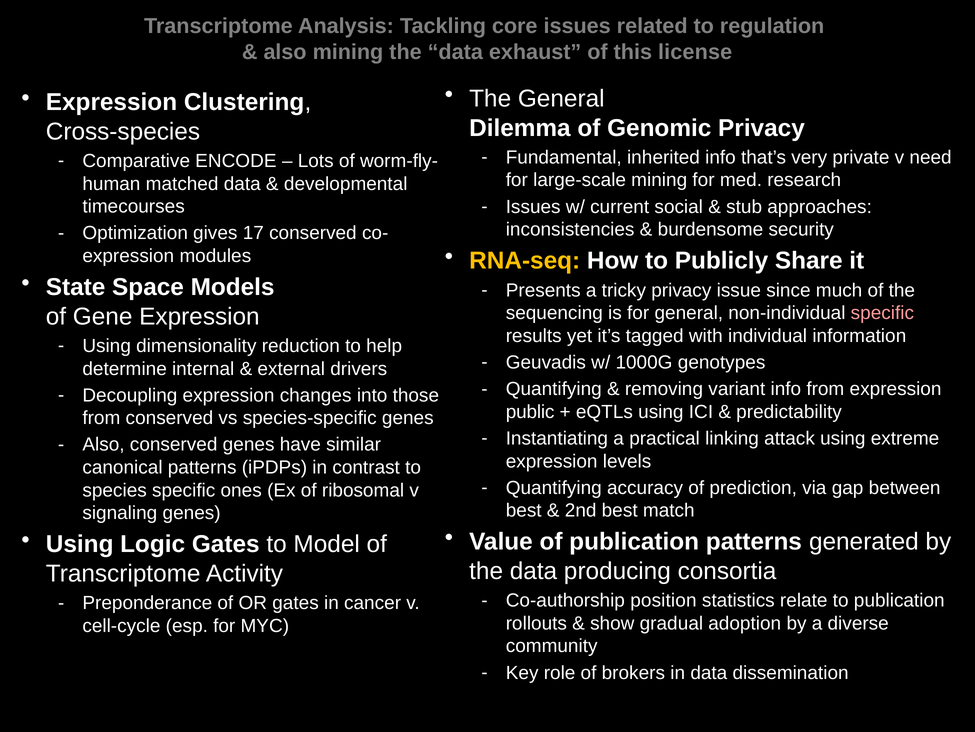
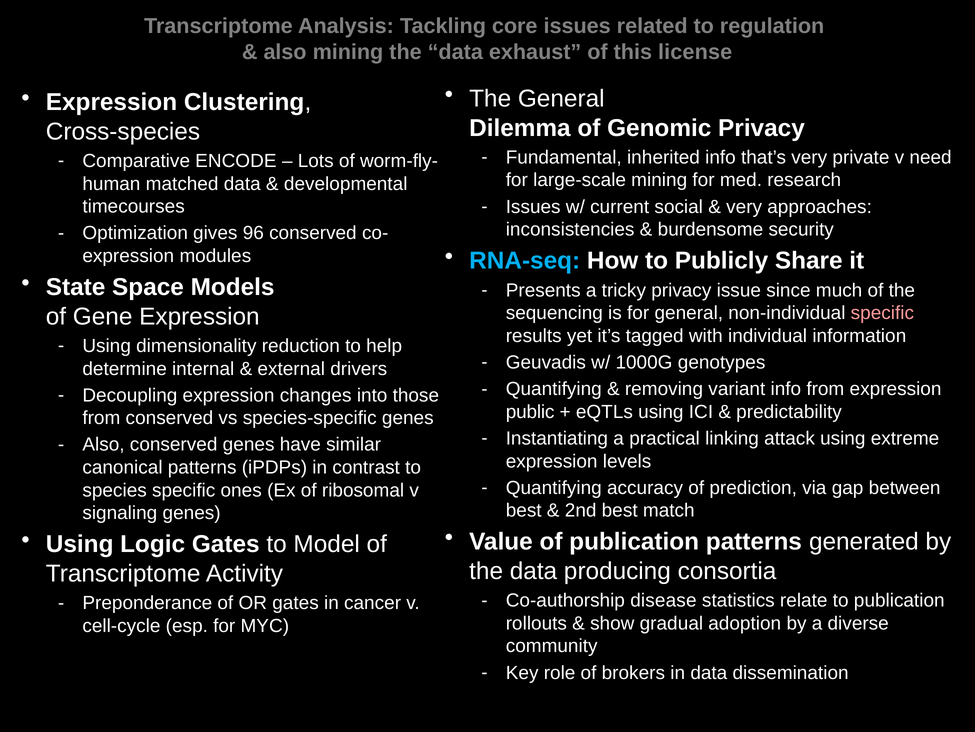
stub: stub -> very (744, 207)
17: 17 -> 96 (253, 233)
RNA-seq colour: yellow -> light blue (525, 261)
position: position -> disease (663, 600)
